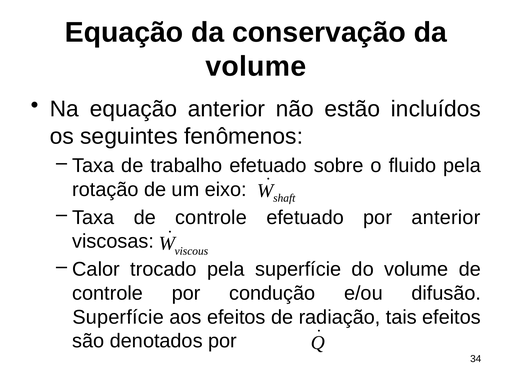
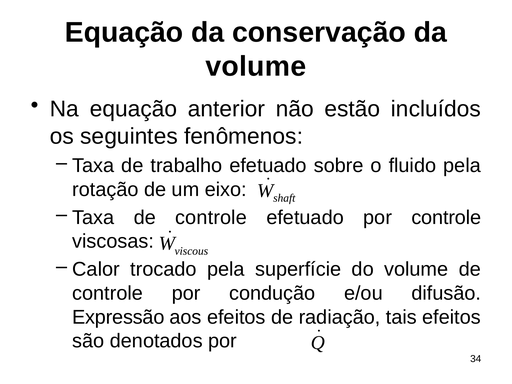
por anterior: anterior -> controle (446, 218)
Superfície: Superfície -> Expressão (118, 317)
